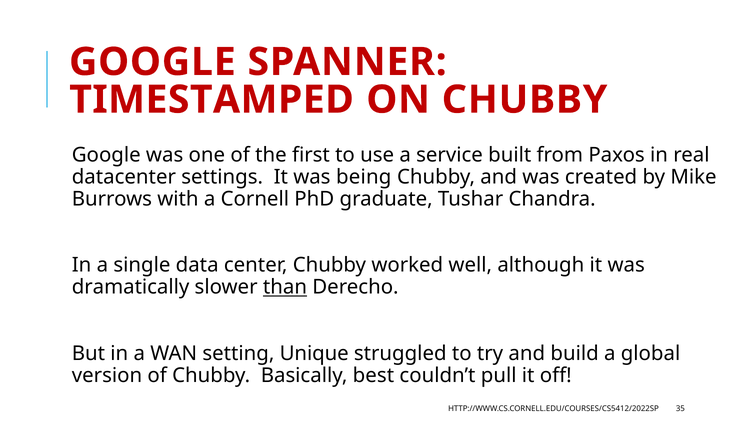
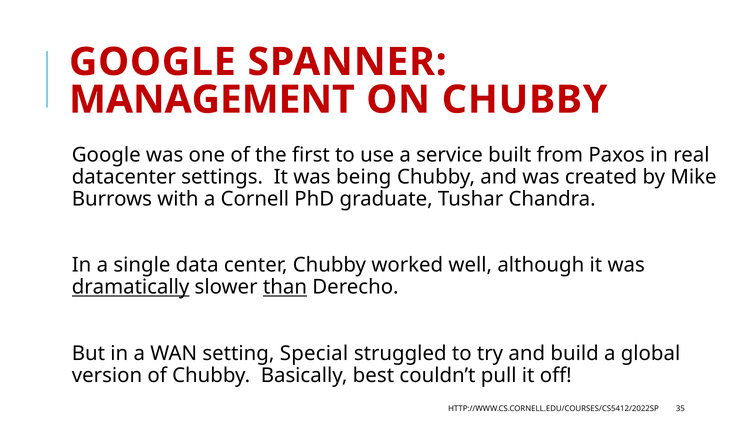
TIMESTAMPED: TIMESTAMPED -> MANAGEMENT (212, 100)
dramatically underline: none -> present (131, 287)
Unique: Unique -> Special (314, 353)
